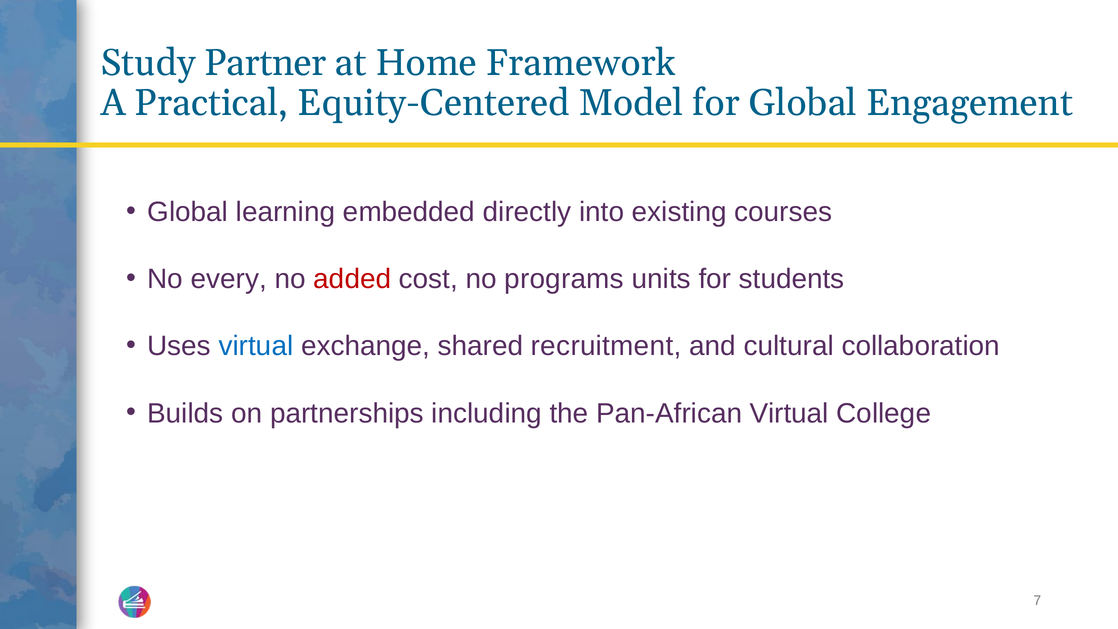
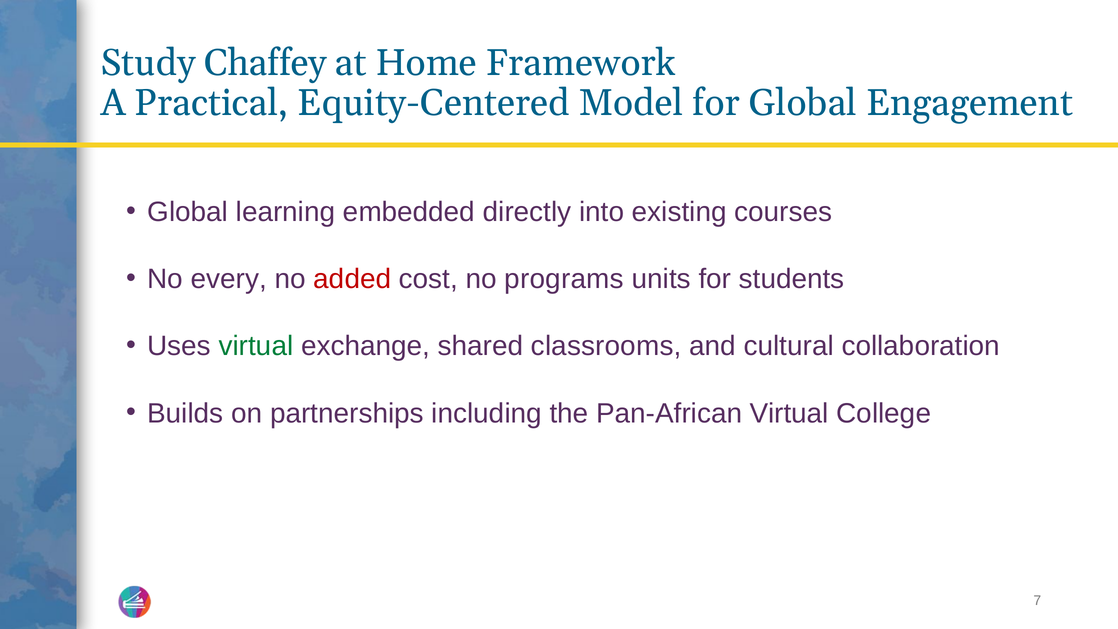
Partner: Partner -> Chaffey (265, 63)
virtual colour: blue -> green (256, 346)
recruitment: recruitment -> classrooms (606, 346)
